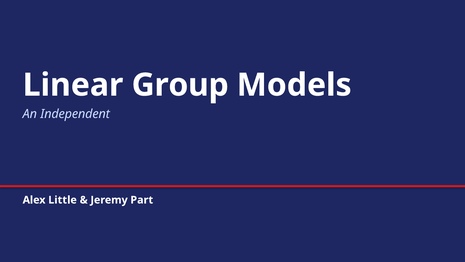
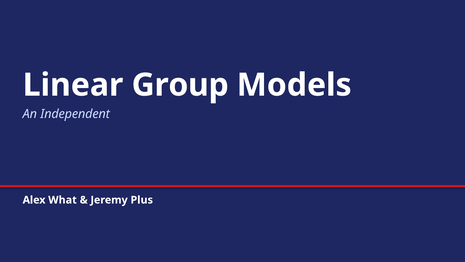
Little: Little -> What (63, 200)
Part: Part -> Plus (142, 200)
